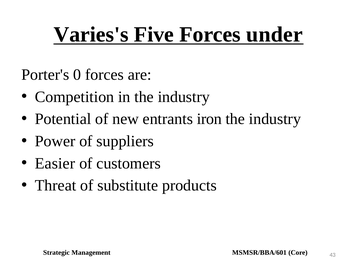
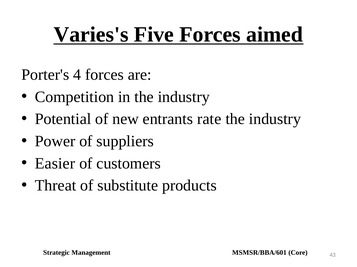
under: under -> aimed (275, 35)
0: 0 -> 4 (77, 75)
iron: iron -> rate (209, 119)
